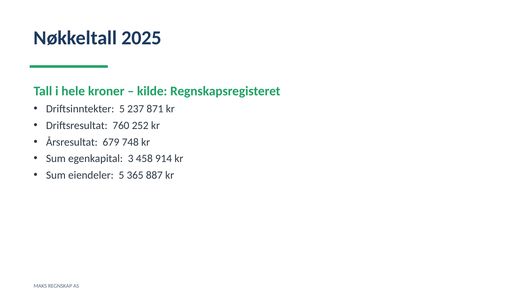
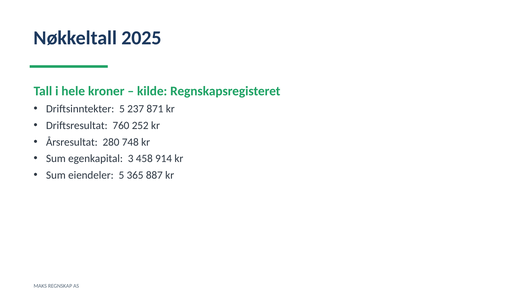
679: 679 -> 280 (111, 142)
